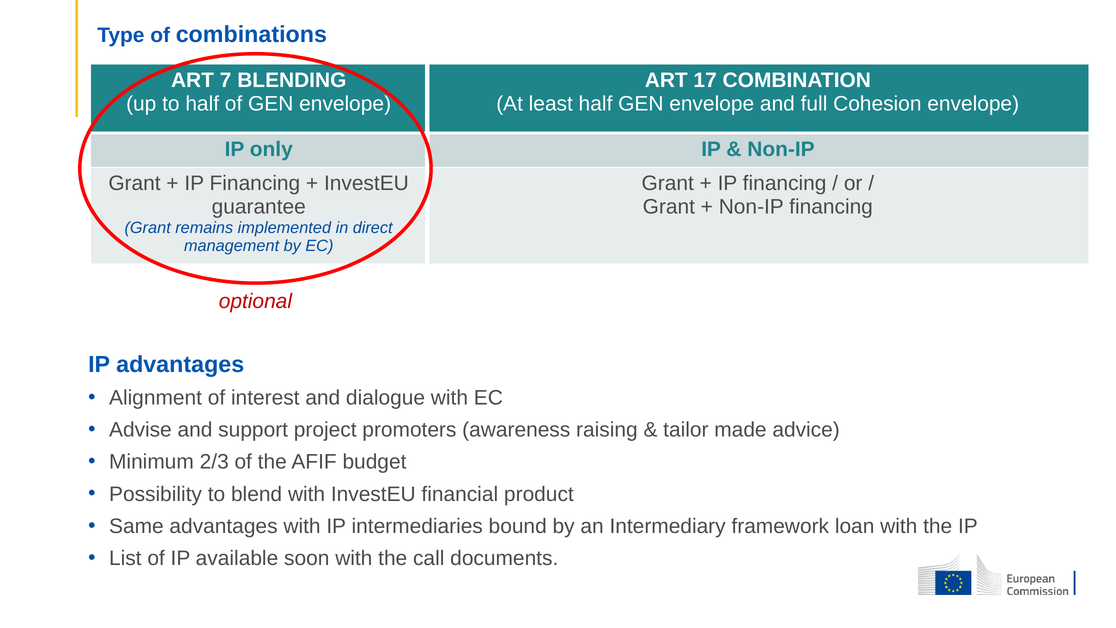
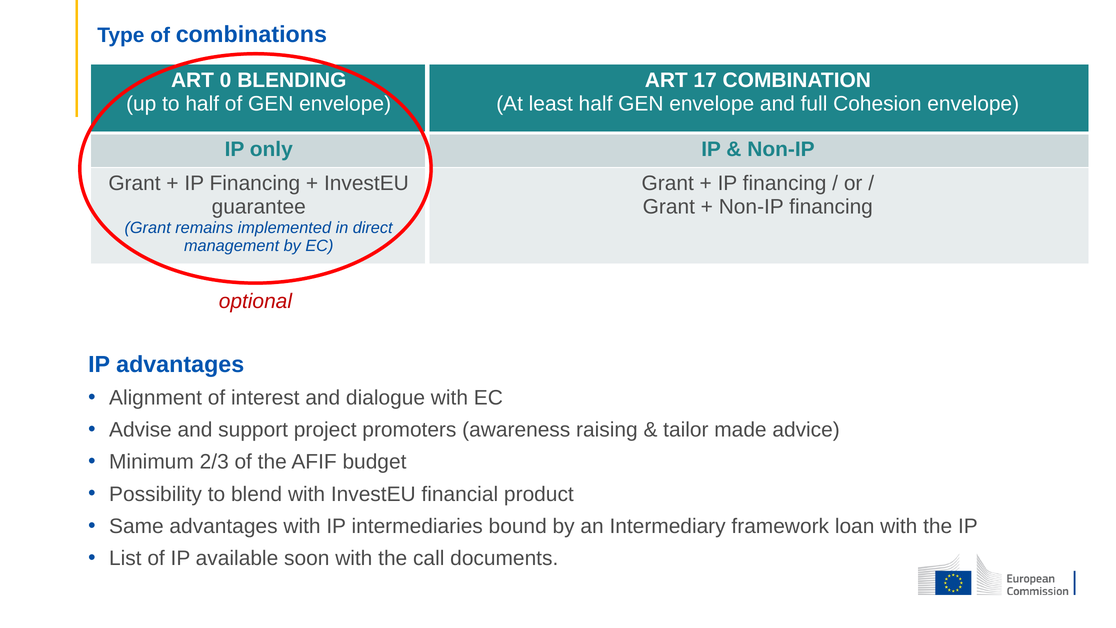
7: 7 -> 0 (226, 80)
